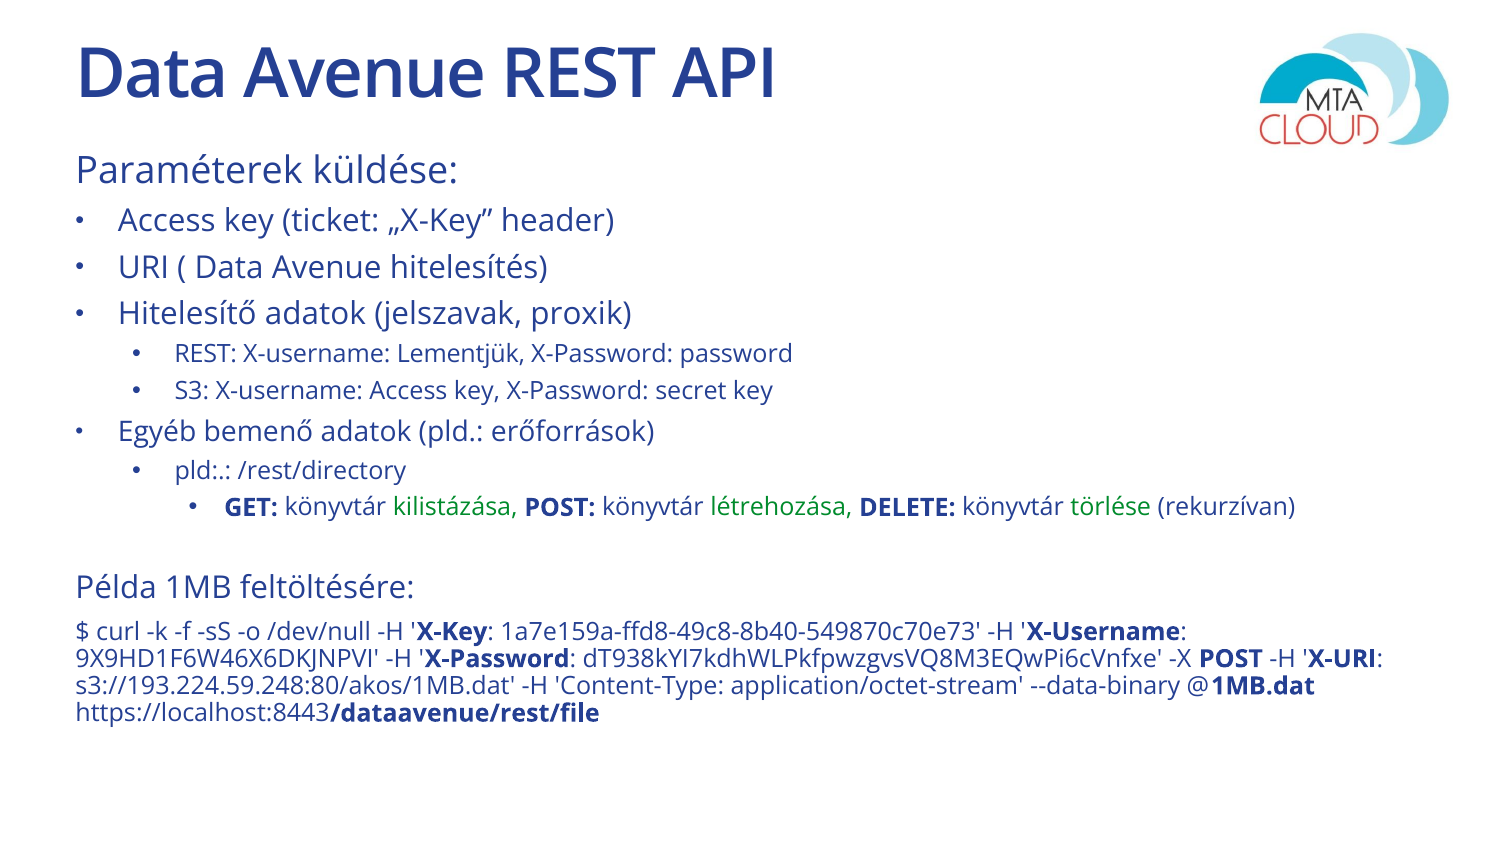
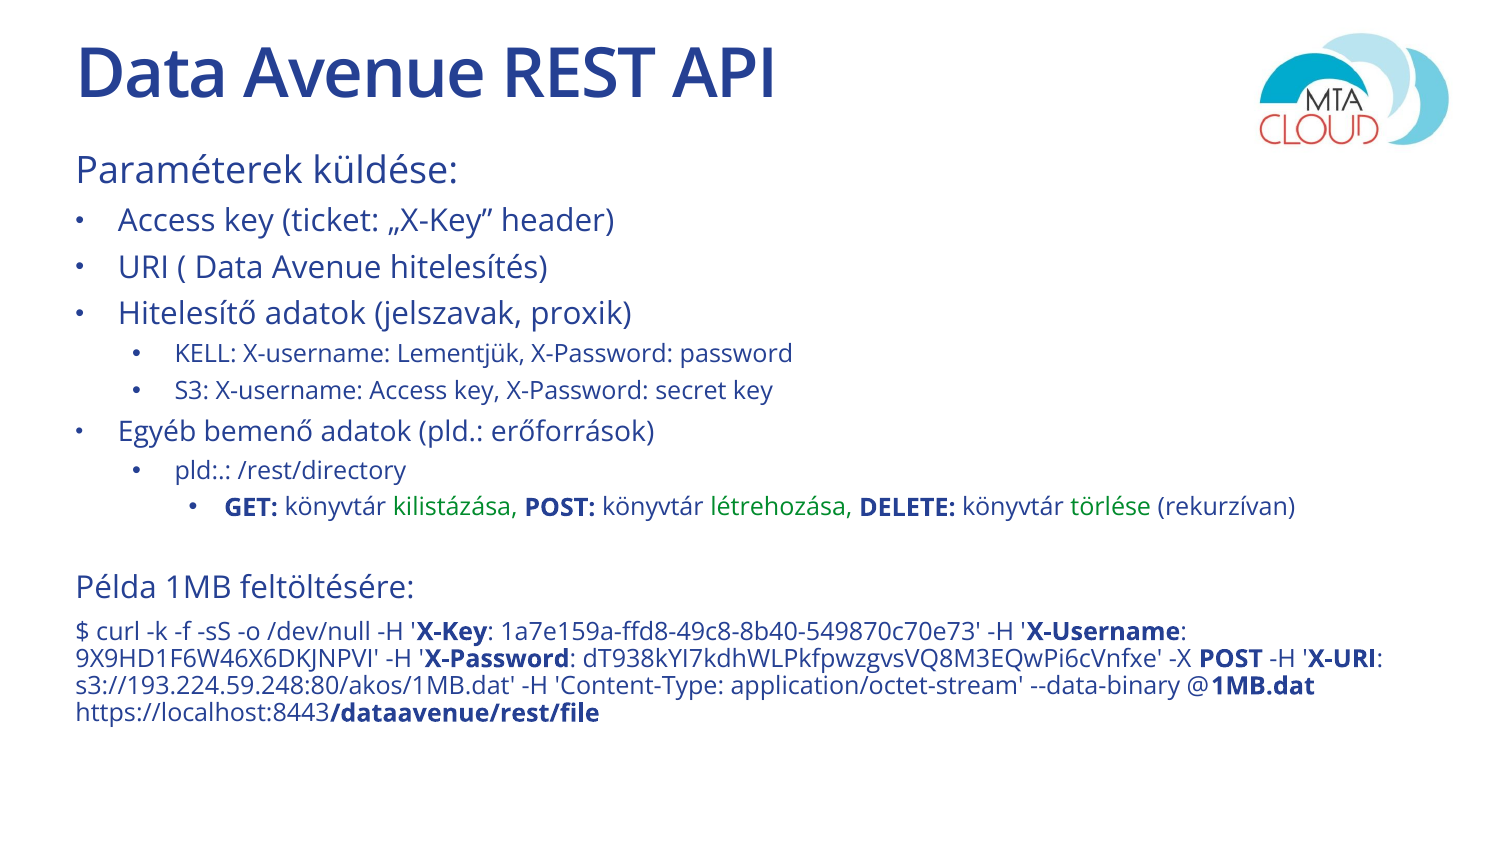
REST: REST -> KELL (206, 354)
